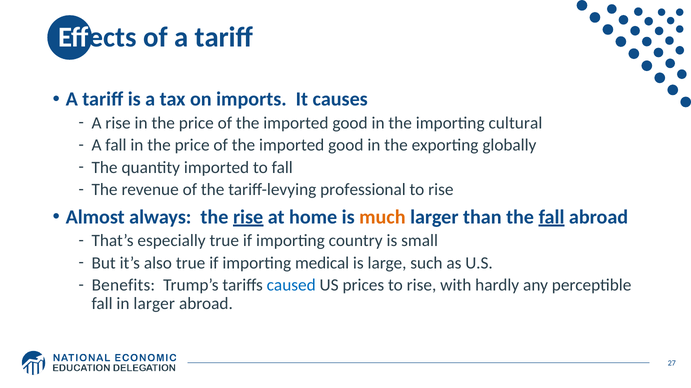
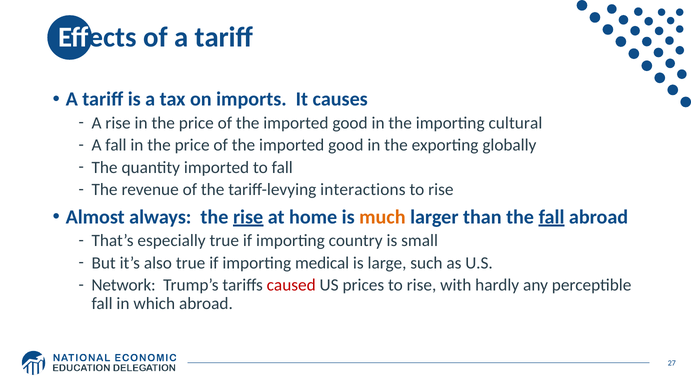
professional: professional -> interactions (363, 190)
Benefits: Benefits -> Network (124, 286)
caused colour: blue -> red (291, 286)
in larger: larger -> which (154, 304)
